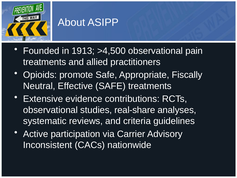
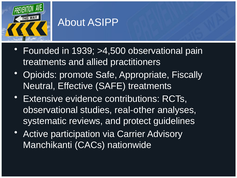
1913: 1913 -> 1939 (83, 51)
real‑share: real‑share -> real‑other (135, 110)
criteria: criteria -> protect (137, 121)
Inconsistent: Inconsistent -> Manchikanti (48, 145)
